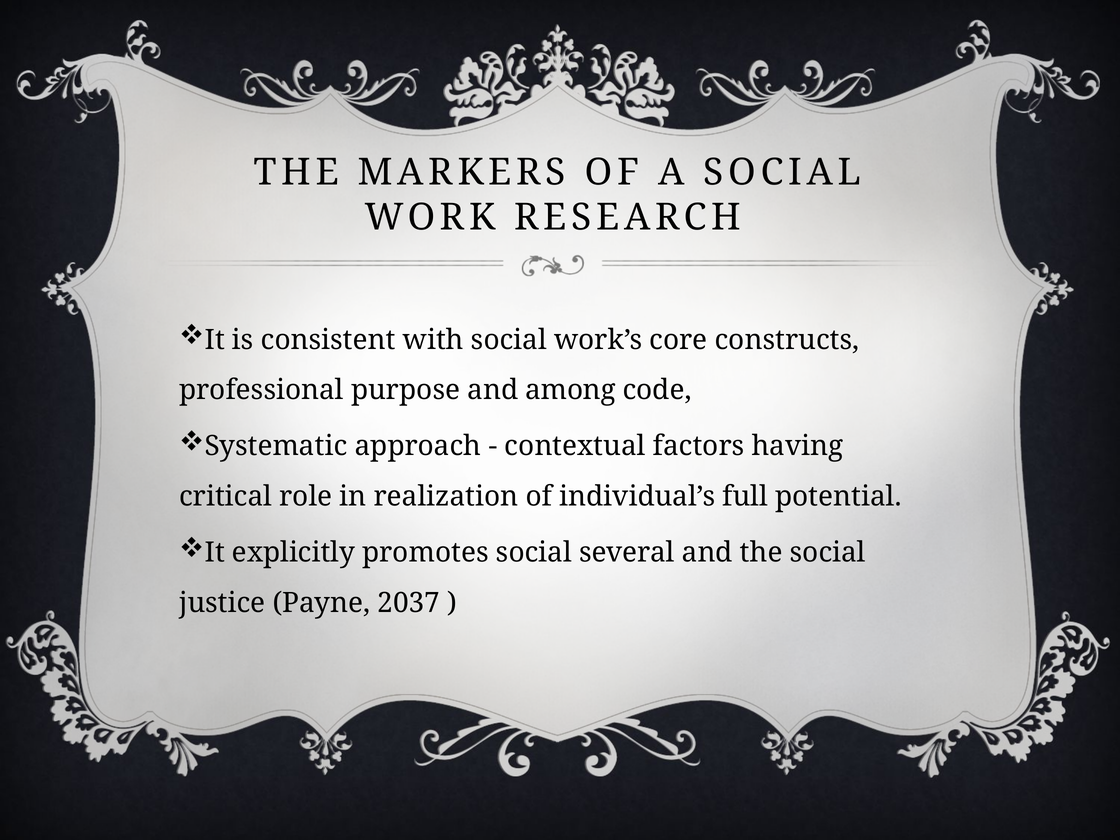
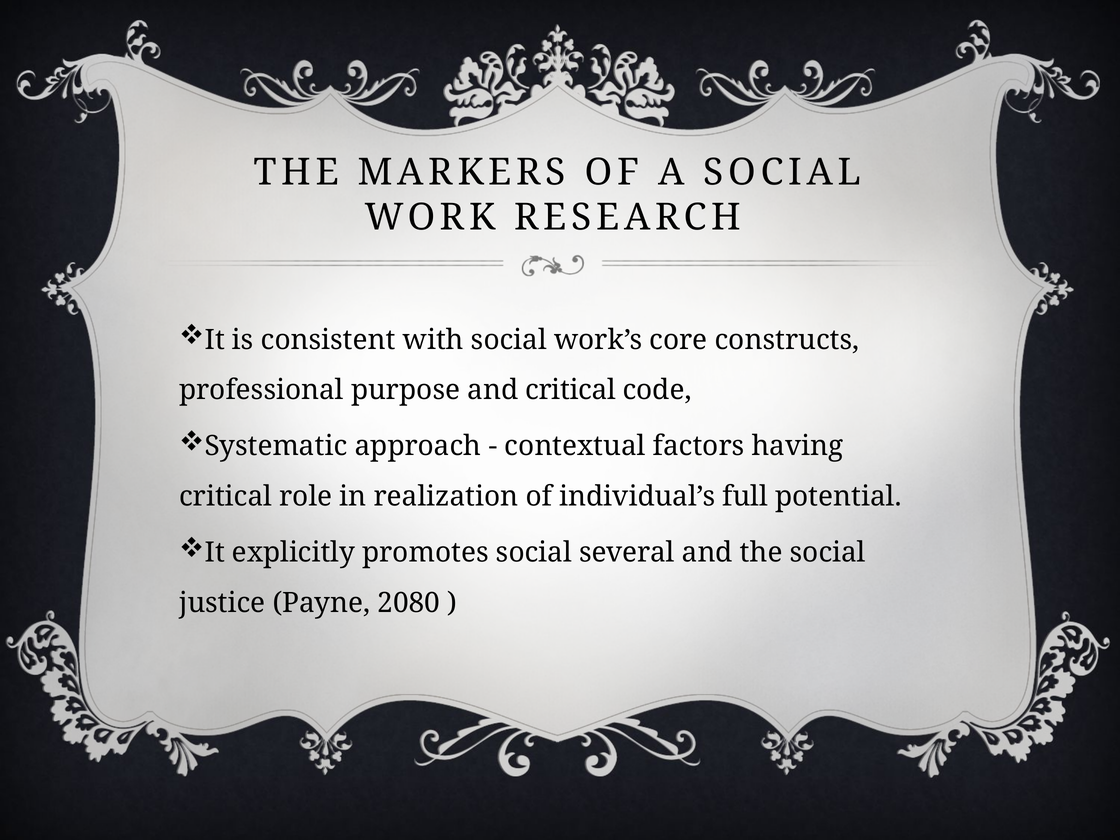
and among: among -> critical (571, 390)
2037: 2037 -> 2080 (409, 603)
